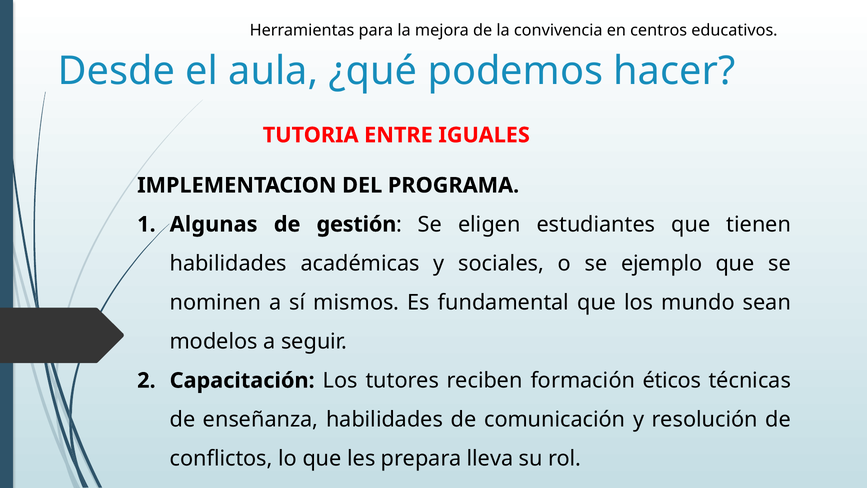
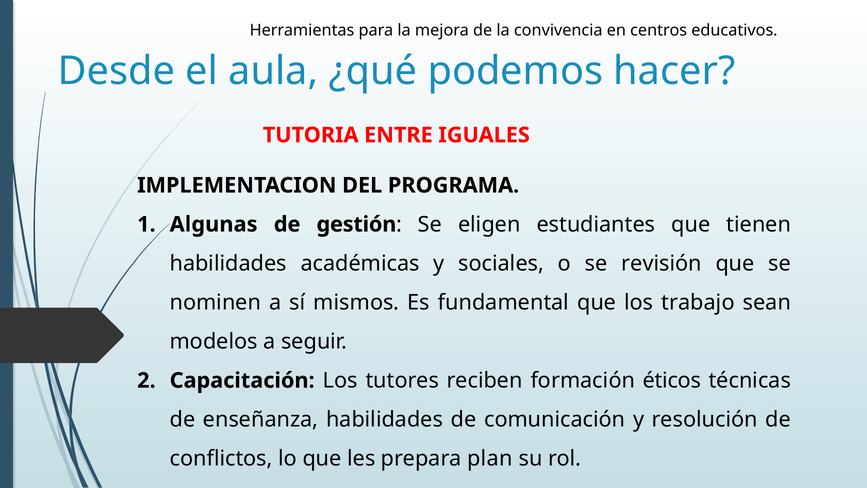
ejemplo: ejemplo -> revisión (661, 263)
mundo: mundo -> trabajo (698, 302)
lleva: lleva -> plan (490, 458)
